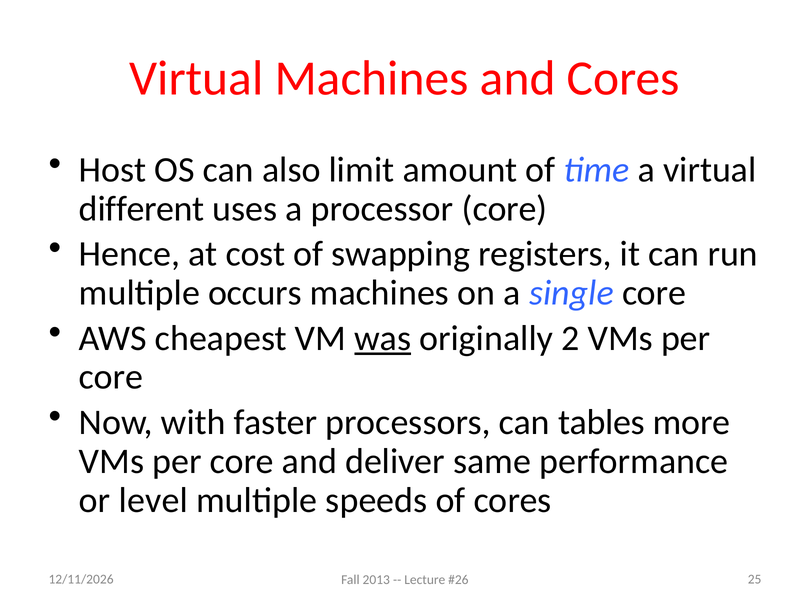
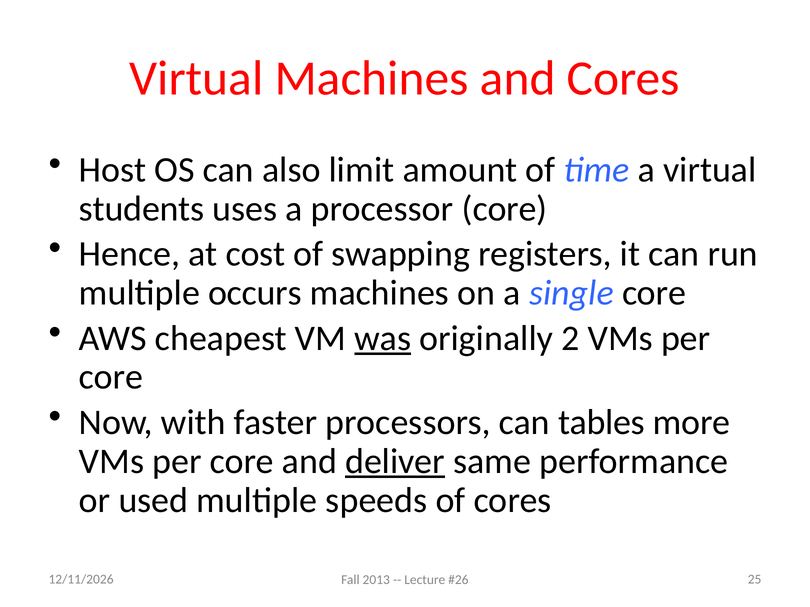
different: different -> students (142, 209)
deliver underline: none -> present (395, 462)
level: level -> used (153, 501)
